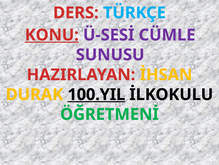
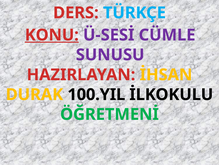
100.YIL underline: present -> none (96, 94)
